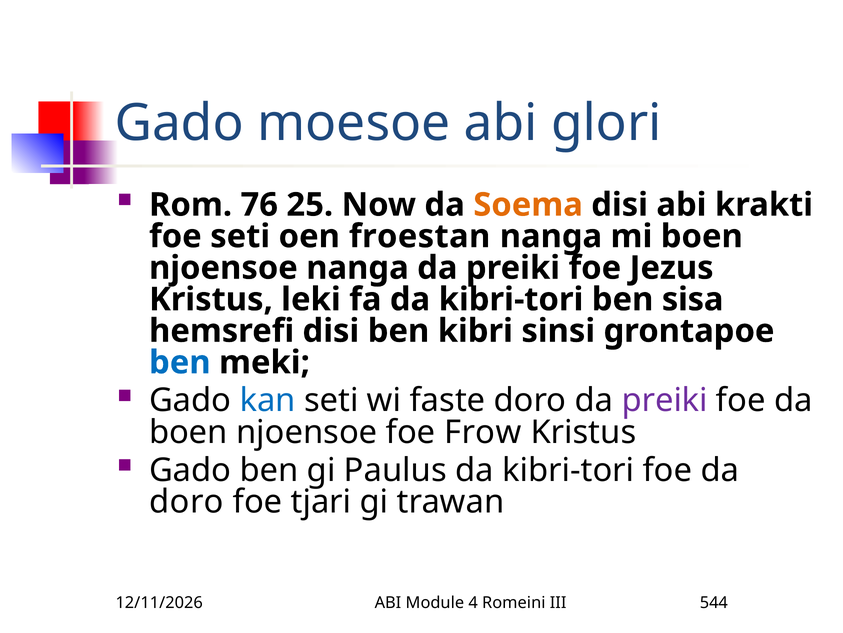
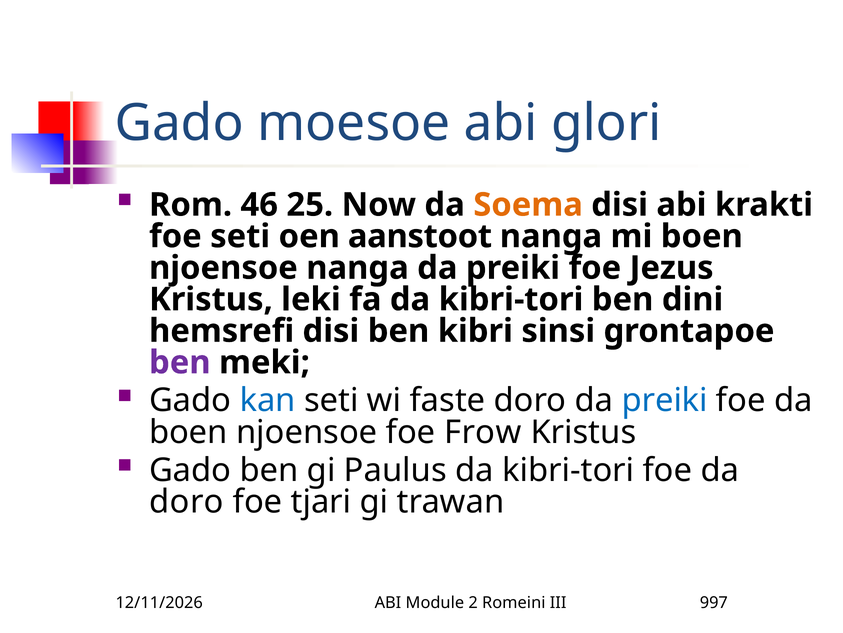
76: 76 -> 46 (259, 205)
froestan: froestan -> aanstoot (420, 236)
sisa: sisa -> dini (693, 299)
ben colour: blue -> purple (180, 362)
preiki colour: purple -> blue (665, 400)
4: 4 -> 2 (473, 602)
544: 544 -> 997 (714, 602)
